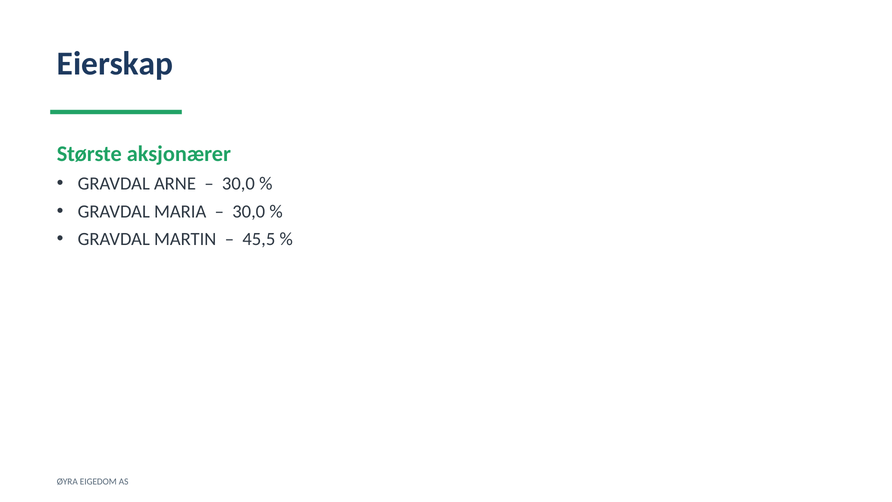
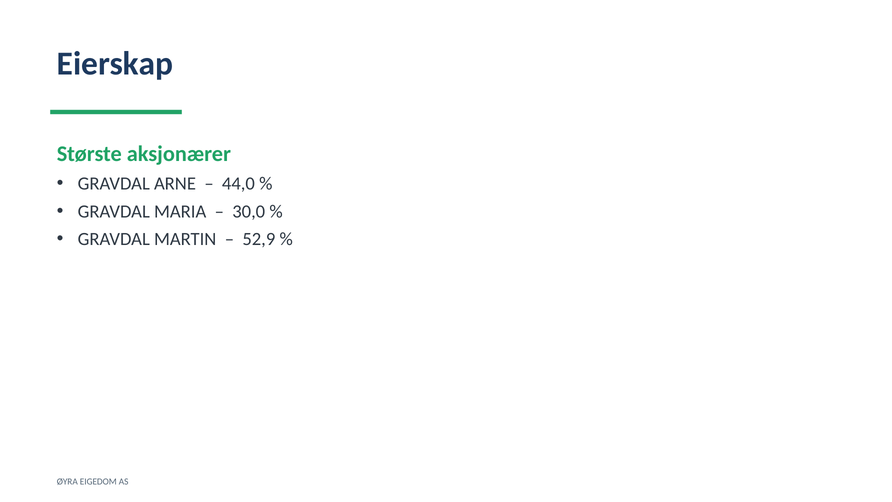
30,0: 30,0 -> 44,0 (238, 183)
45,5: 45,5 -> 52,9 (259, 239)
